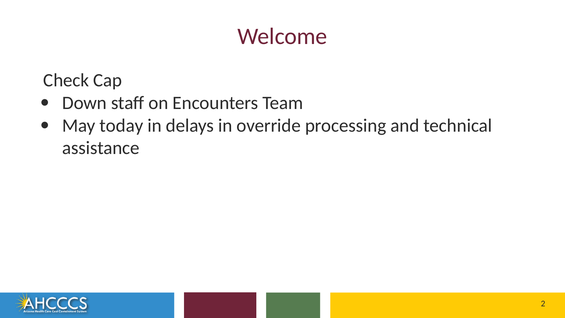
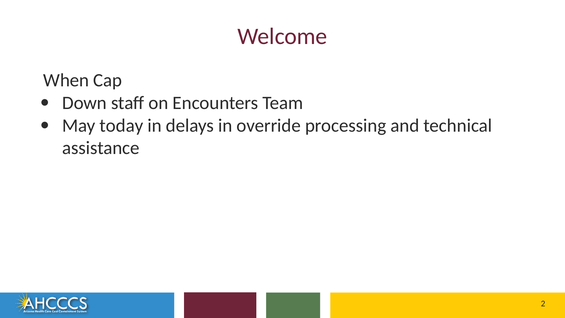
Check: Check -> When (66, 80)
